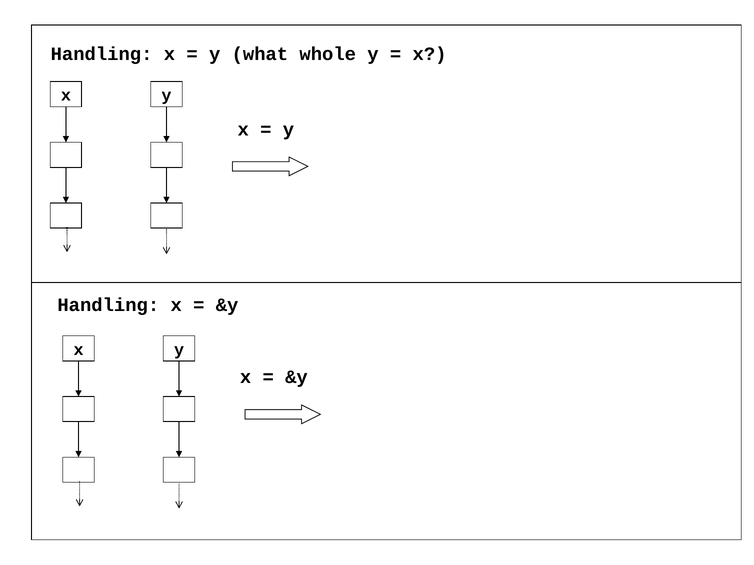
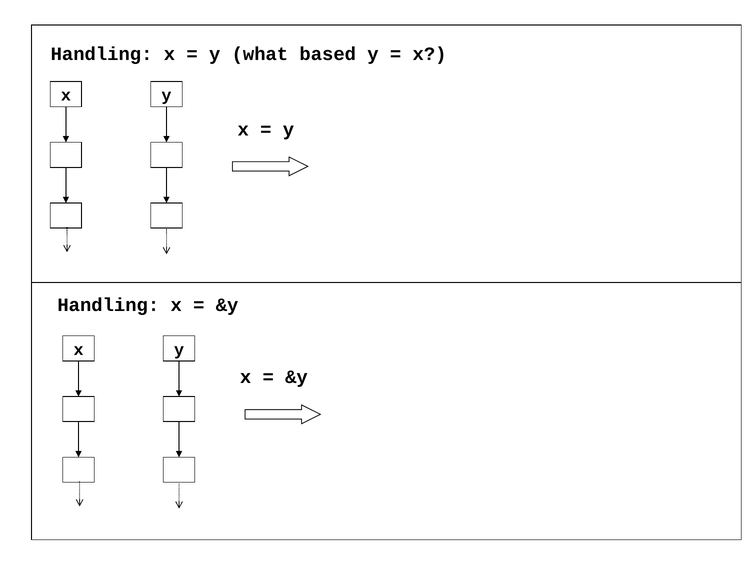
whole: whole -> based (328, 54)
